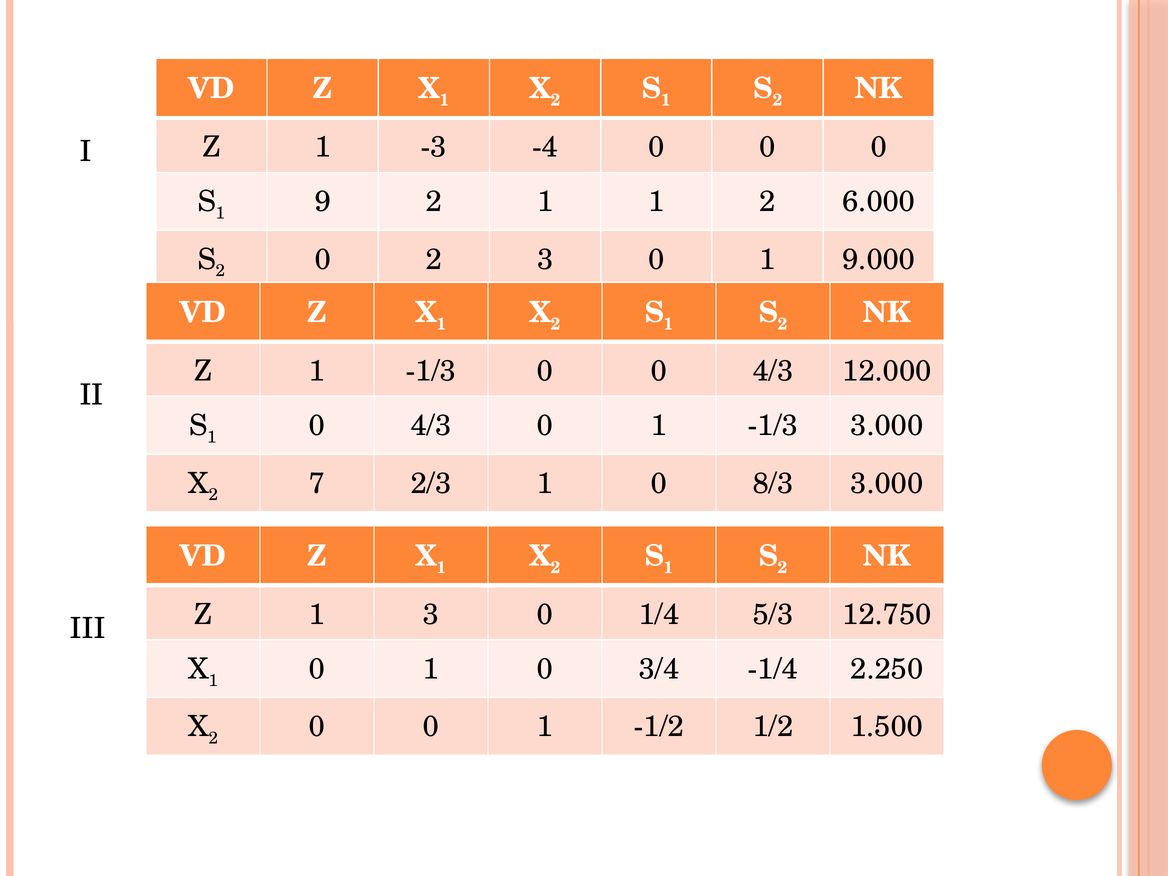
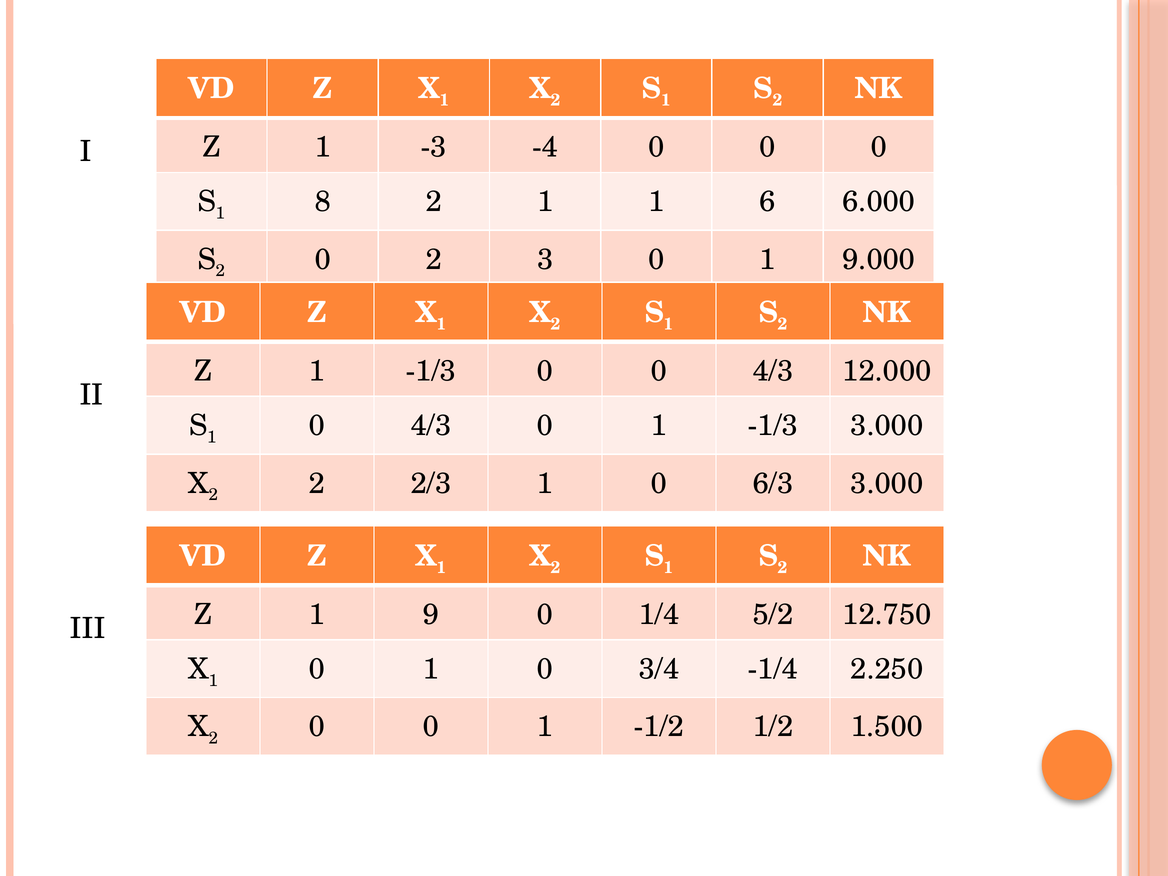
9: 9 -> 8 (323, 202)
1 2: 2 -> 6 (768, 202)
2 7: 7 -> 2 (317, 483)
8/3: 8/3 -> 6/3 (773, 483)
1 3: 3 -> 9 (431, 614)
5/3: 5/3 -> 5/2 (773, 614)
